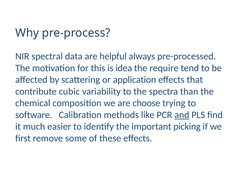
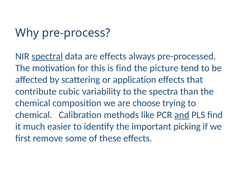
spectral underline: none -> present (47, 56)
are helpful: helpful -> effects (113, 56)
is idea: idea -> find (124, 68)
require: require -> picture (164, 68)
software: software -> chemical (34, 115)
